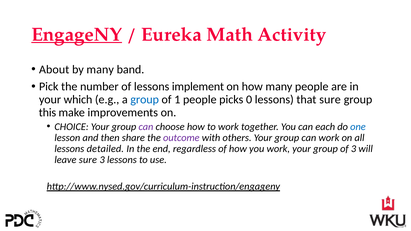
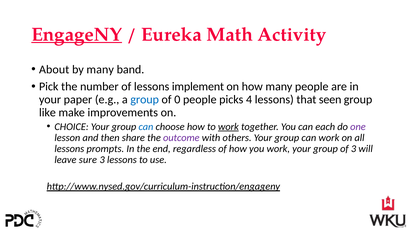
which: which -> paper (78, 100)
1: 1 -> 0 (177, 100)
0: 0 -> 4 (249, 100)
that sure: sure -> seen (330, 100)
this: this -> like (47, 113)
can colour: purple -> blue (146, 127)
work underline: none -> present (228, 127)
one colour: blue -> purple (358, 127)
detailed: detailed -> prompts (105, 149)
